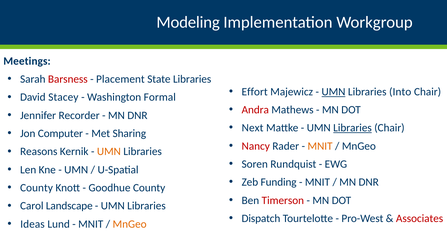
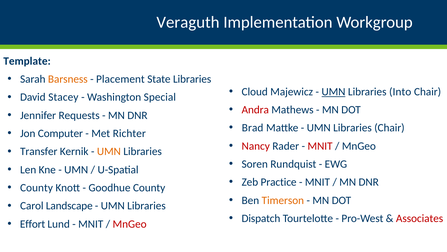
Modeling: Modeling -> Veraguth (188, 22)
Meetings: Meetings -> Template (27, 61)
Barsness colour: red -> orange (68, 79)
Effort: Effort -> Cloud (255, 91)
Formal: Formal -> Special (160, 97)
Recorder: Recorder -> Requests (79, 115)
Next: Next -> Brad (253, 128)
Libraries underline: present -> none (352, 128)
Sharing: Sharing -> Richter (129, 133)
MNIT colour: orange -> red (320, 146)
Reasons: Reasons -> Transfer (39, 151)
Funding: Funding -> Practice (279, 182)
Timerson colour: red -> orange (283, 200)
Ideas: Ideas -> Effort (33, 224)
MnGeo colour: orange -> red (130, 224)
